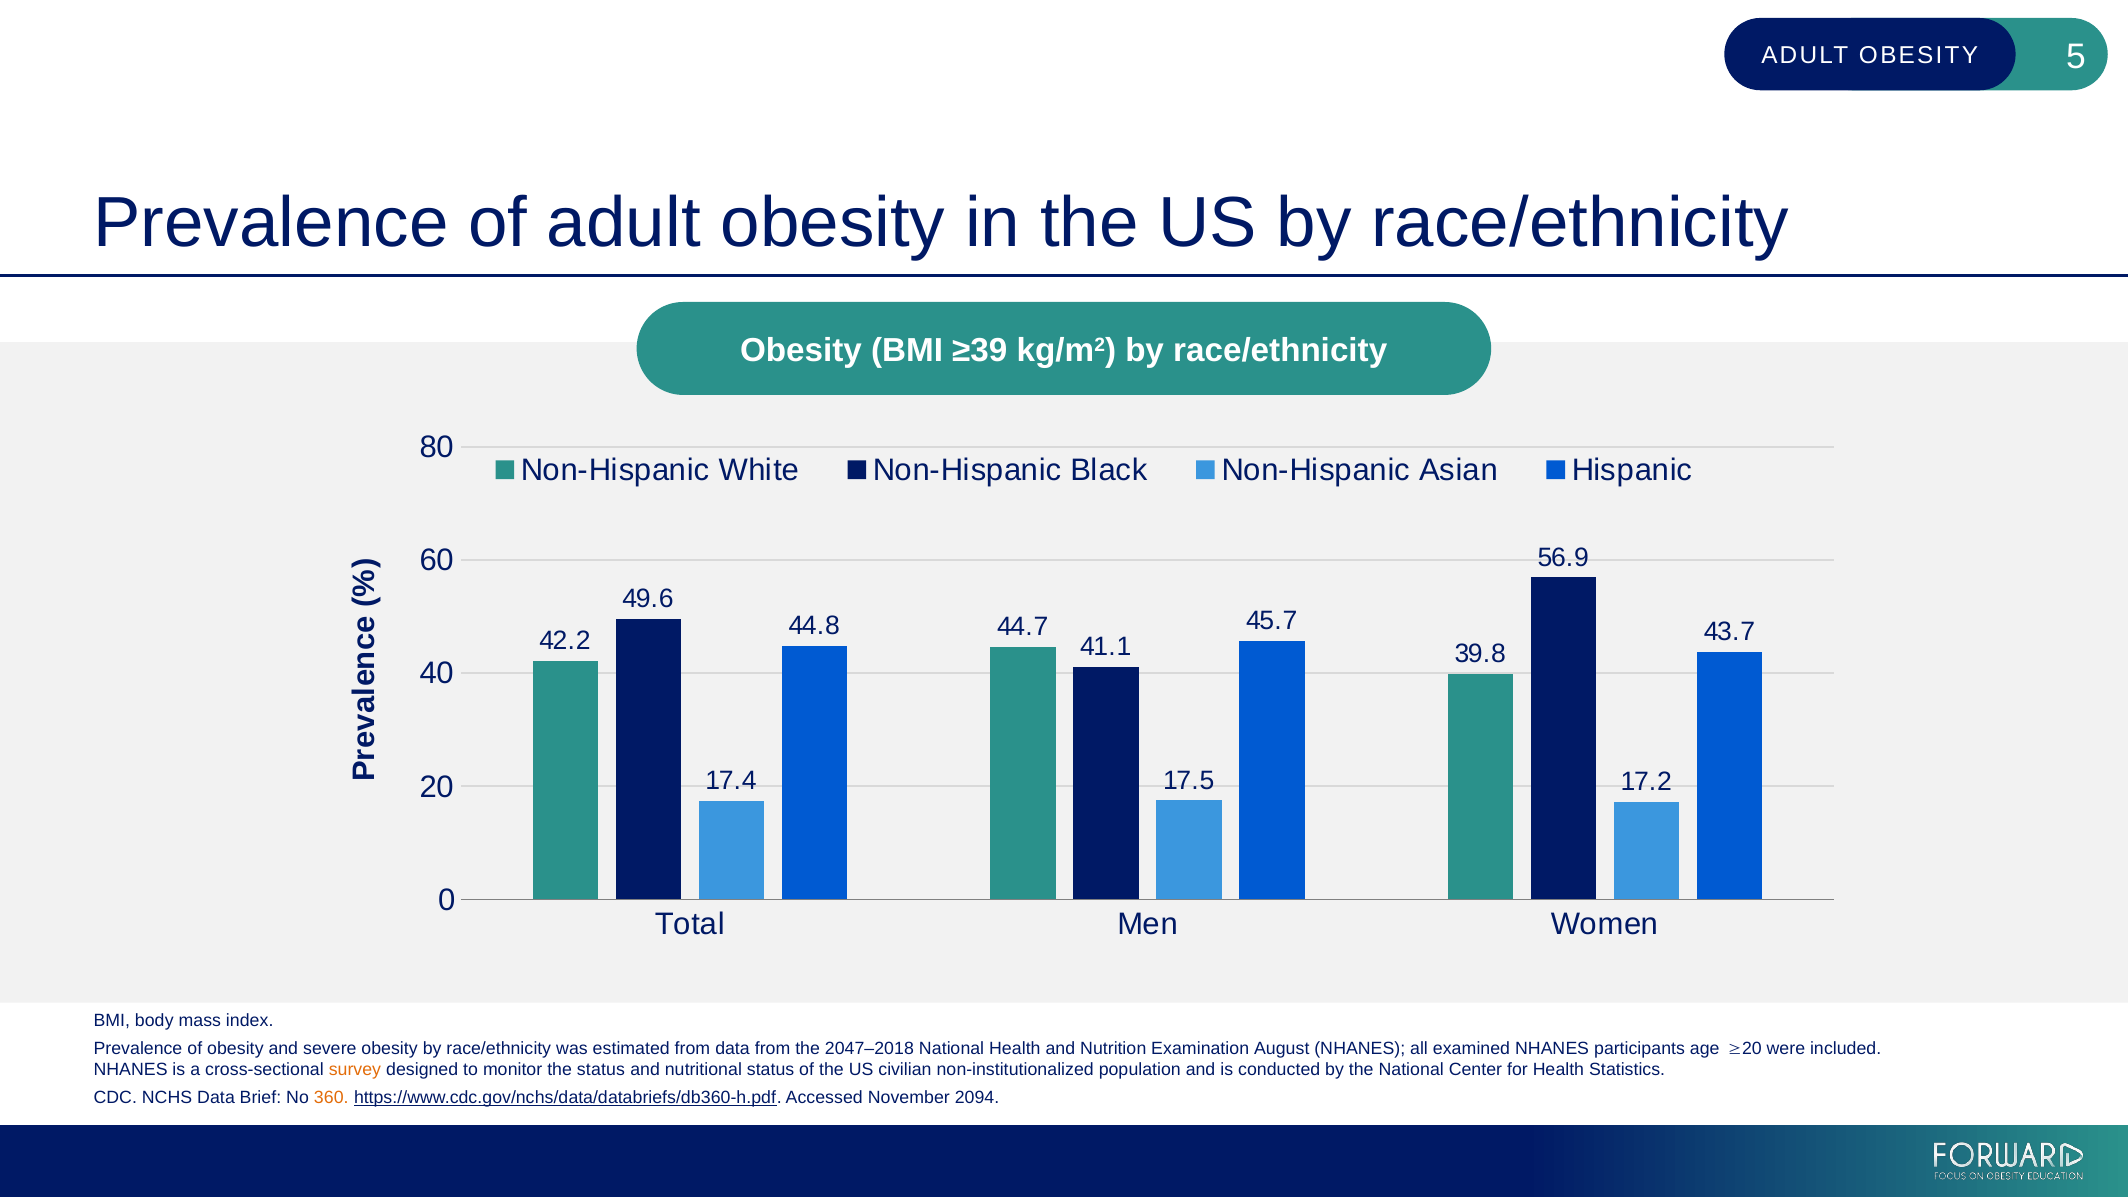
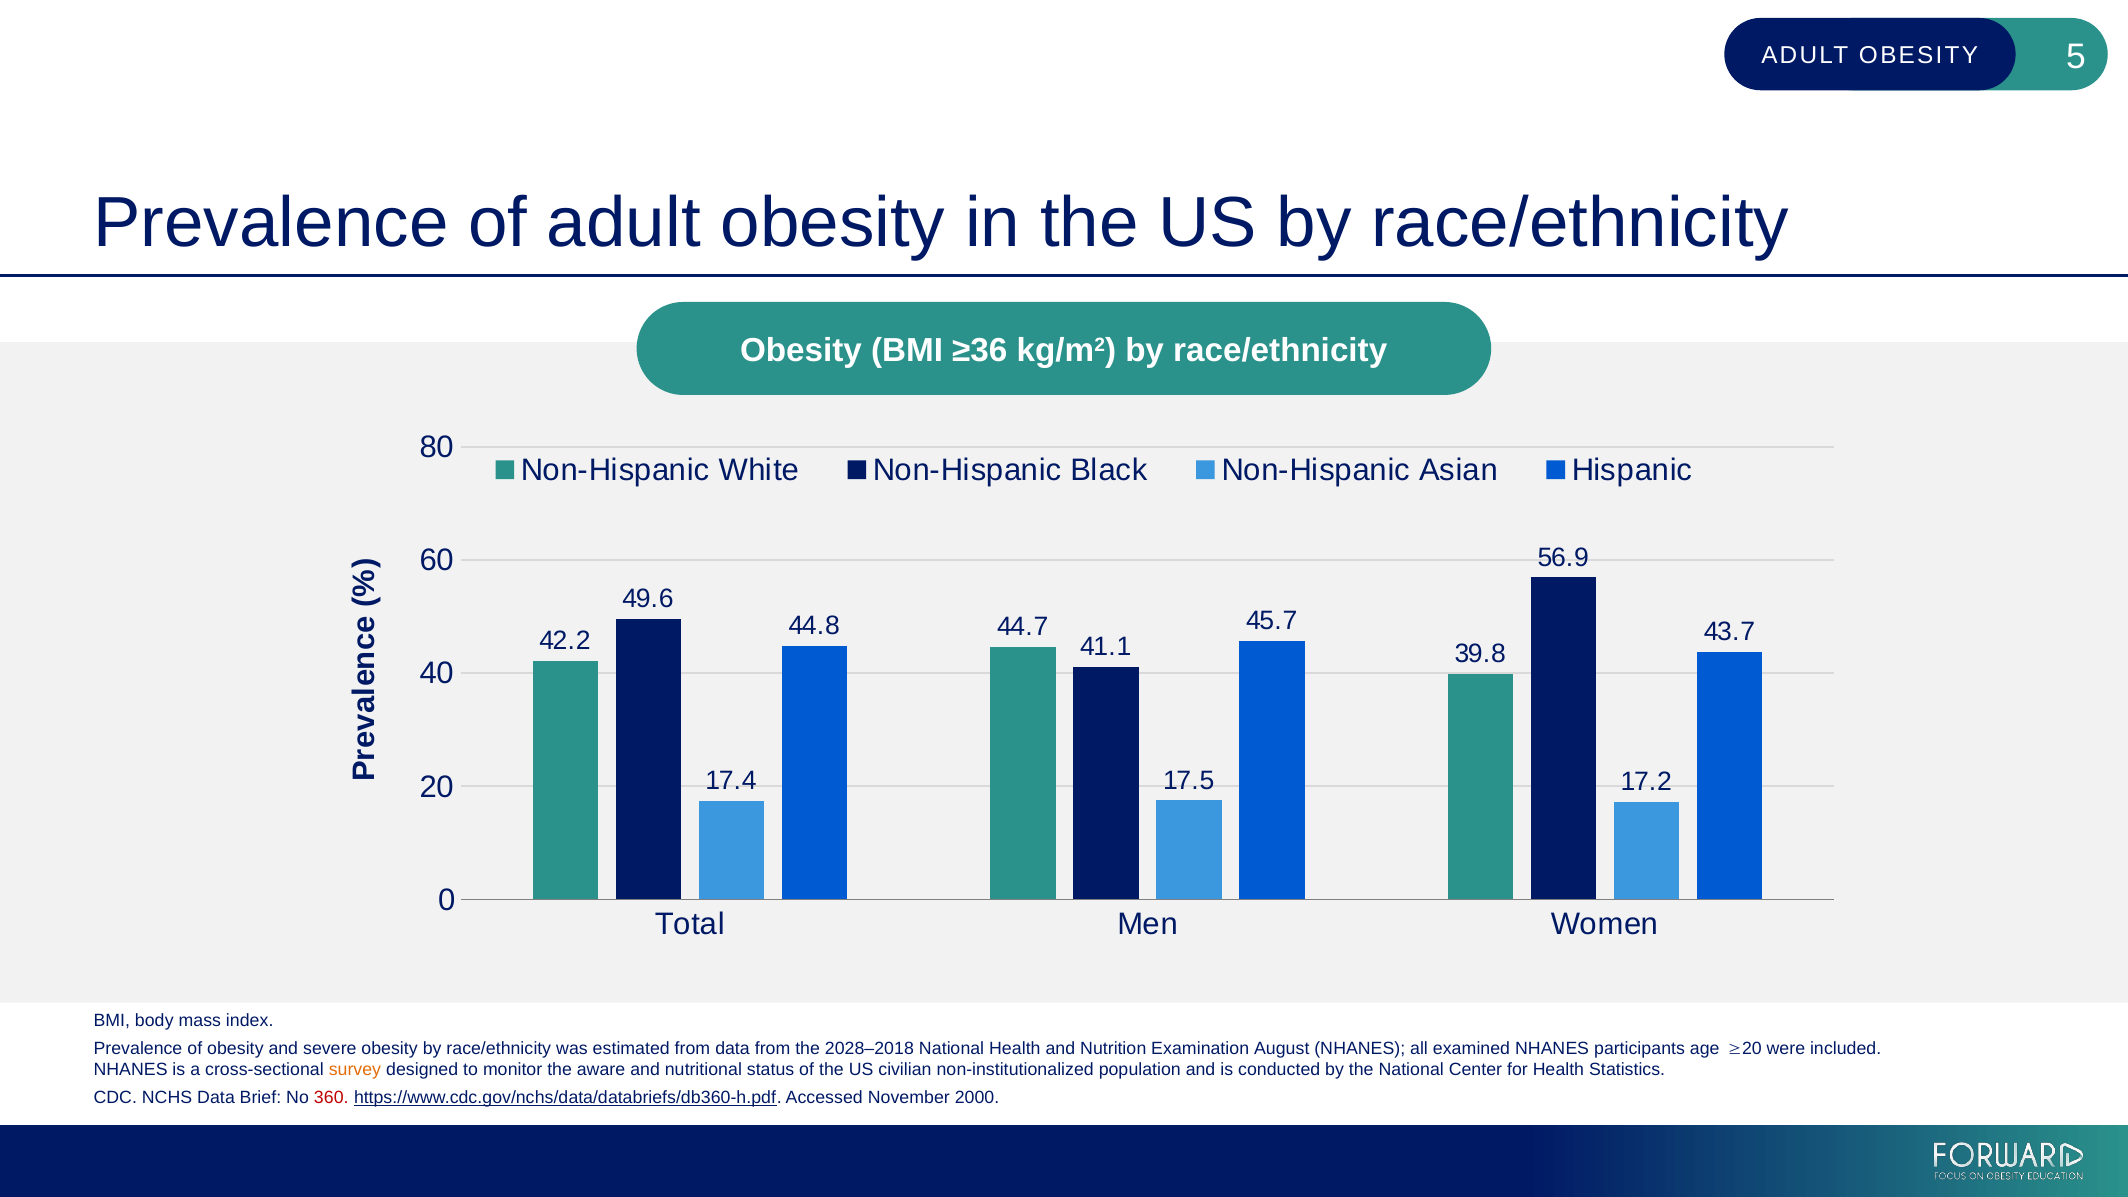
≥39: ≥39 -> ≥36 (980, 351)
2047–2018: 2047–2018 -> 2028–2018 (869, 1049)
the status: status -> aware (601, 1070)
360 colour: orange -> red (331, 1098)
2094: 2094 -> 2000 (977, 1098)
